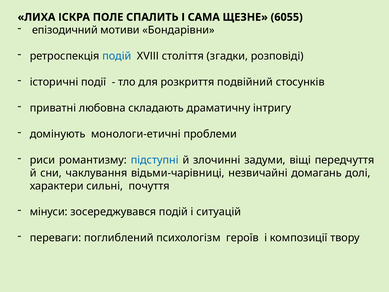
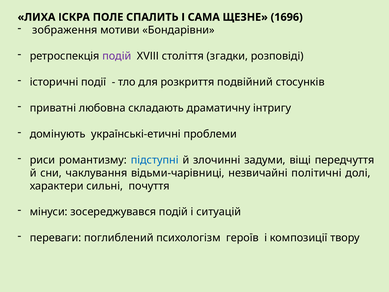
6055: 6055 -> 1696 (287, 17)
епізодичний: епізодичний -> зображення (65, 30)
подій colour: blue -> purple (117, 56)
монологи-етичні: монологи-етичні -> українські-етичні (136, 134)
домагань: домагань -> політичні (317, 173)
